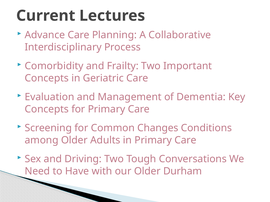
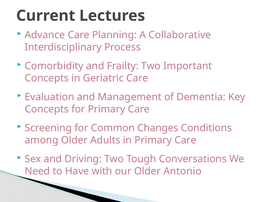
Durham: Durham -> Antonio (182, 172)
